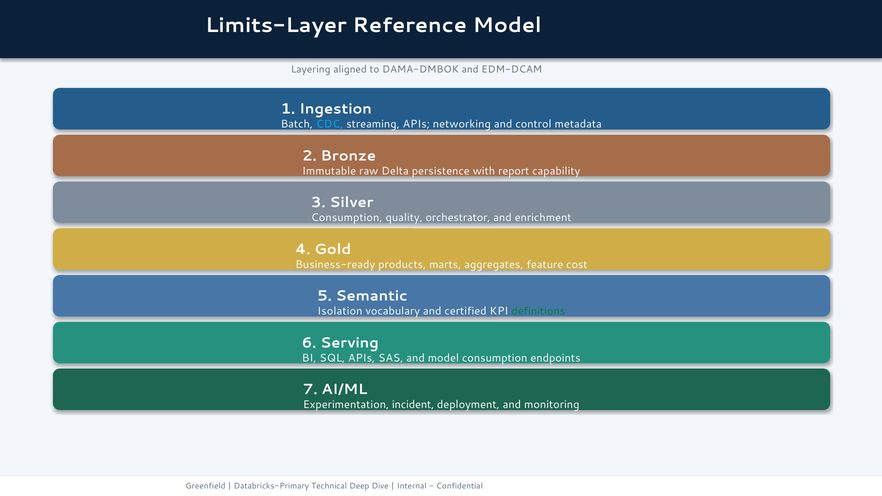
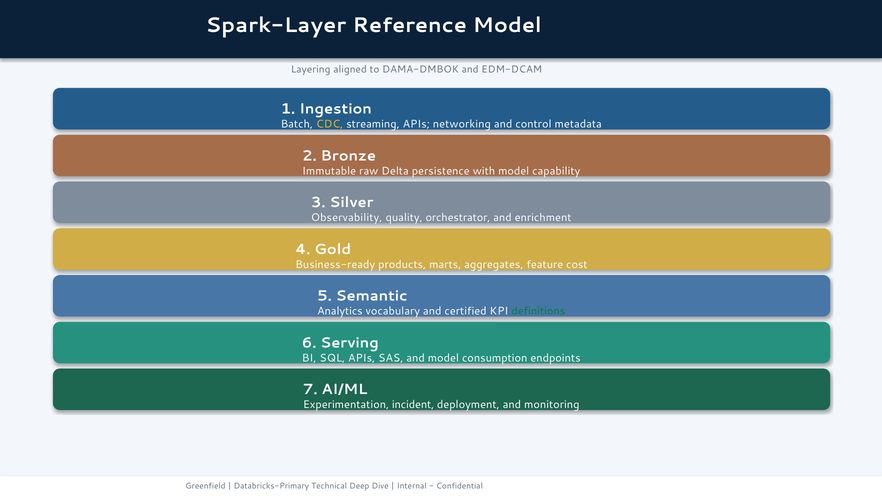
Limits-Layer: Limits-Layer -> Spark-Layer (276, 25)
CDC colour: light blue -> yellow (330, 124)
with report: report -> model (514, 171)
Consumption: Consumption -> Observability (347, 218)
Isolation: Isolation -> Analytics (340, 311)
